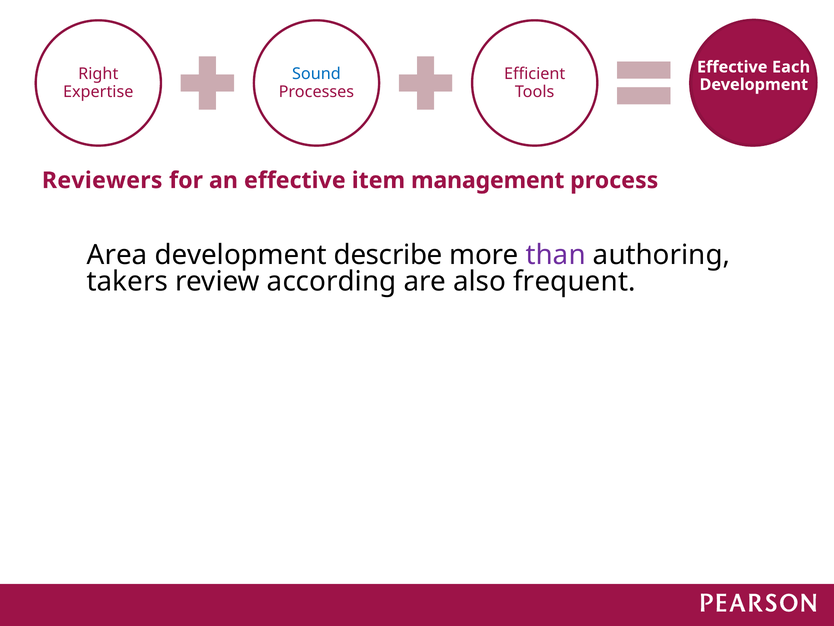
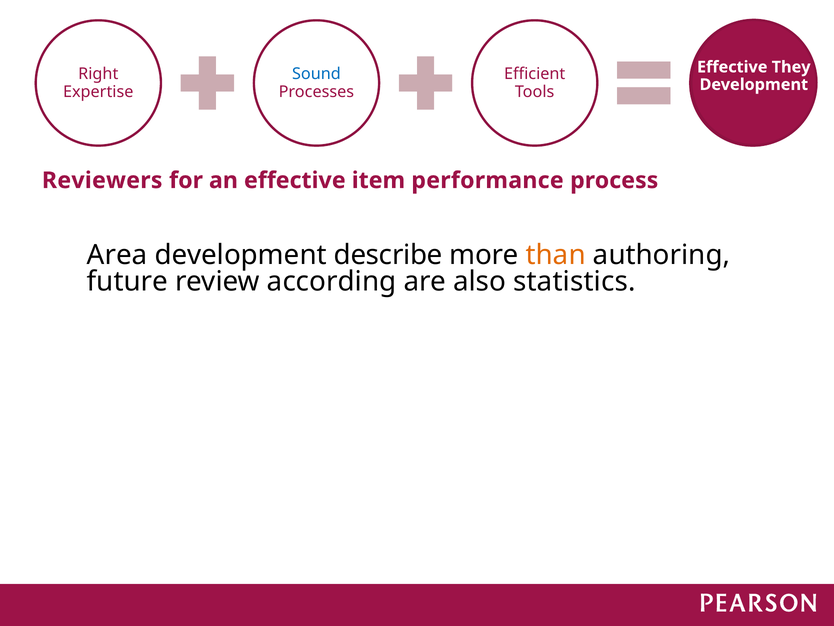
Each: Each -> They (791, 67)
management: management -> performance (487, 180)
than colour: purple -> orange (556, 255)
takers: takers -> future (127, 281)
frequent: frequent -> statistics (574, 281)
